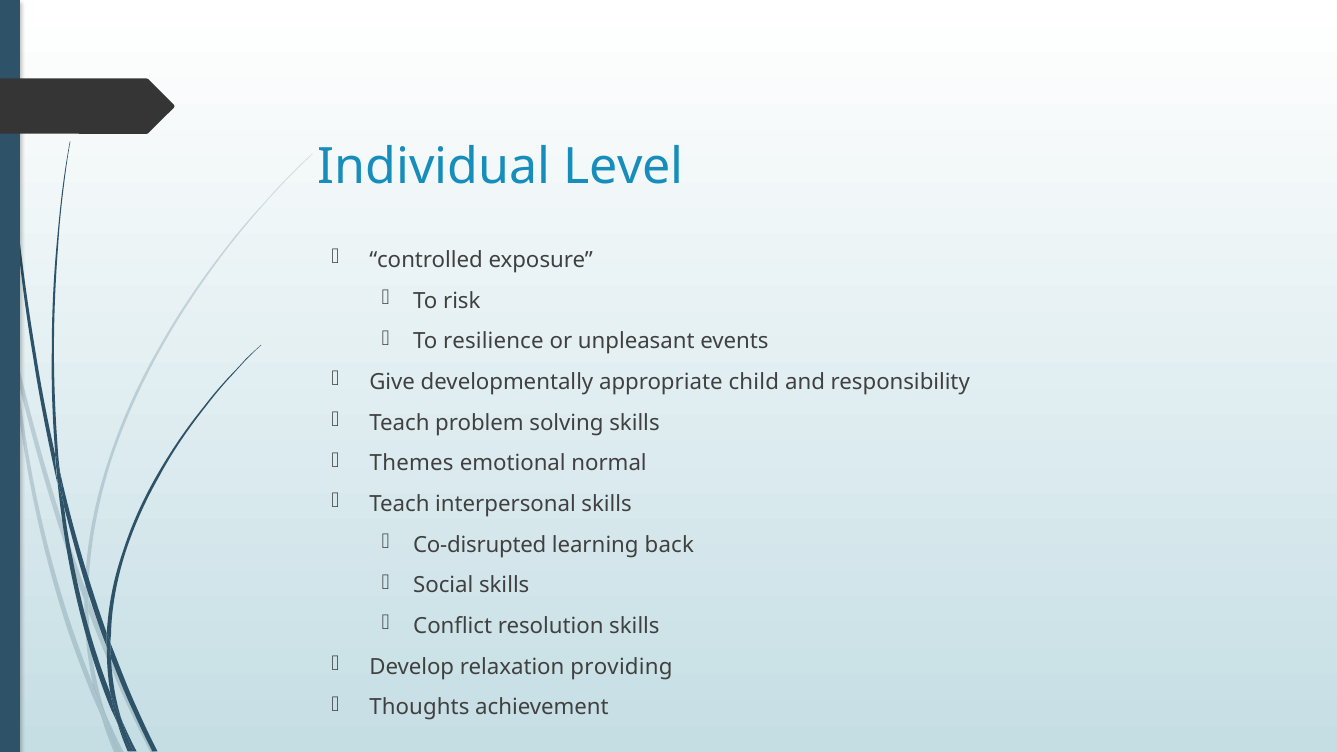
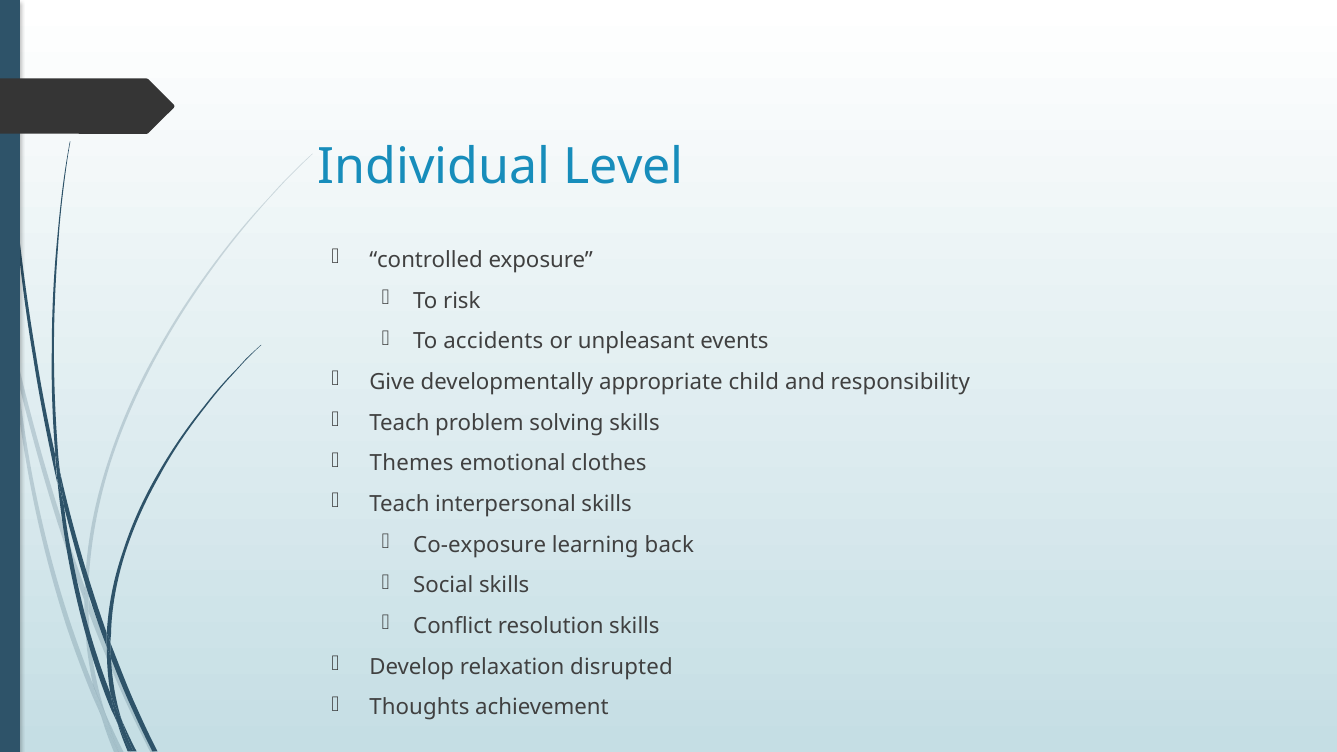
resilience: resilience -> accidents (493, 342)
normal: normal -> clothes (609, 464)
Co-disrupted: Co-disrupted -> Co-exposure (480, 545)
providing: providing -> disrupted (621, 667)
